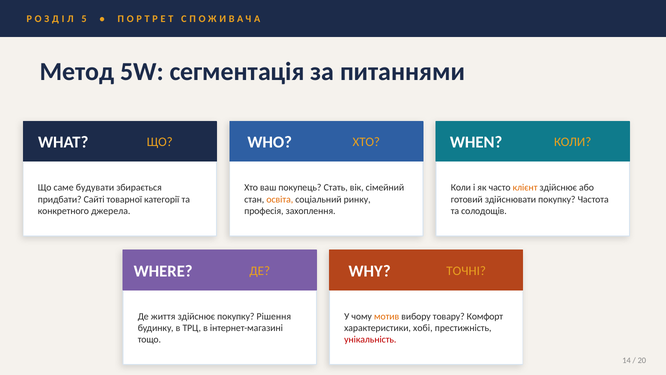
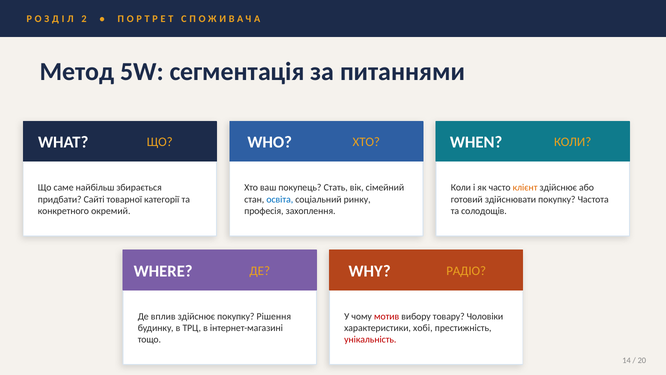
5: 5 -> 2 (84, 19)
будувати: будувати -> найбільш (95, 187)
освіта colour: orange -> blue (280, 199)
джерела: джерела -> окремий (111, 211)
ТОЧНІ: ТОЧНІ -> РАДІО (466, 271)
життя: життя -> вплив (163, 316)
мотив colour: orange -> red (387, 316)
Комфорт: Комфорт -> Чоловіки (485, 316)
